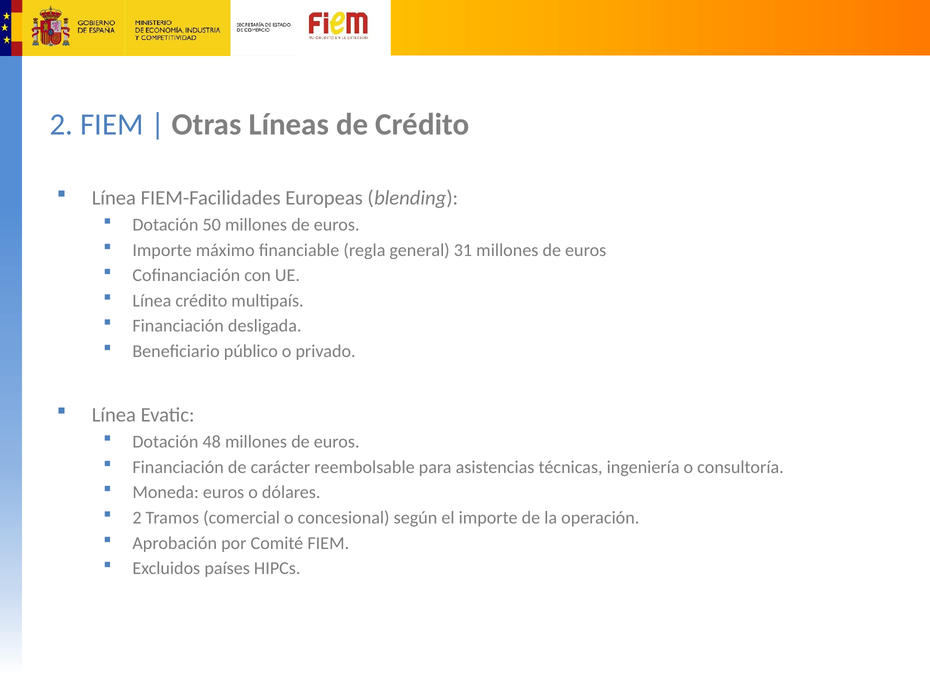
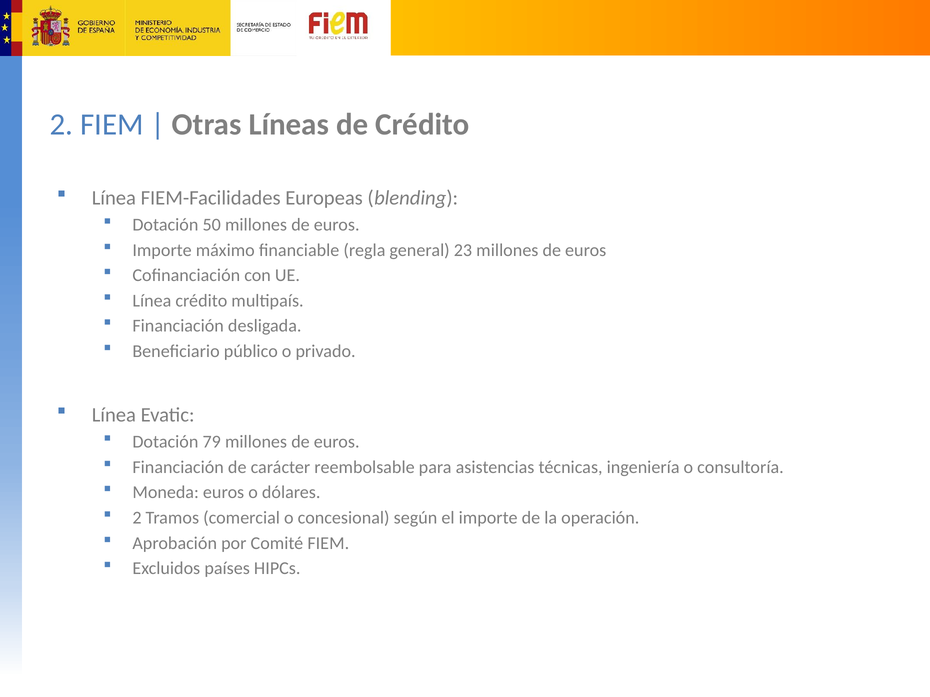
31: 31 -> 23 (463, 250)
48: 48 -> 79 (212, 442)
